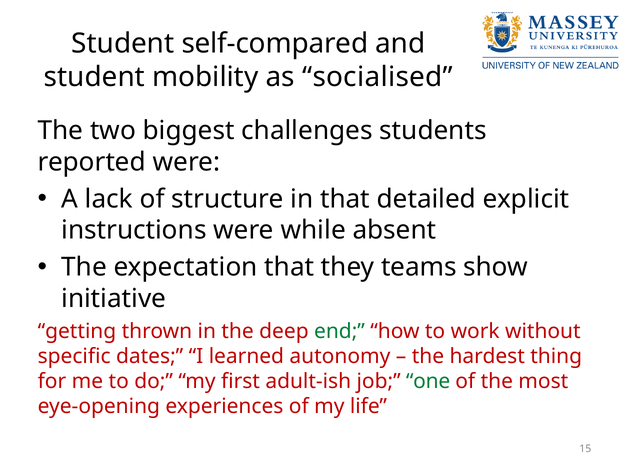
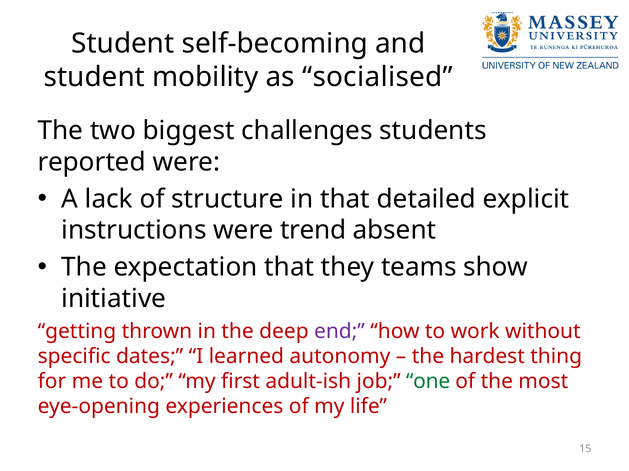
self-compared: self-compared -> self-becoming (275, 43)
while: while -> trend (313, 231)
end colour: green -> purple (340, 332)
